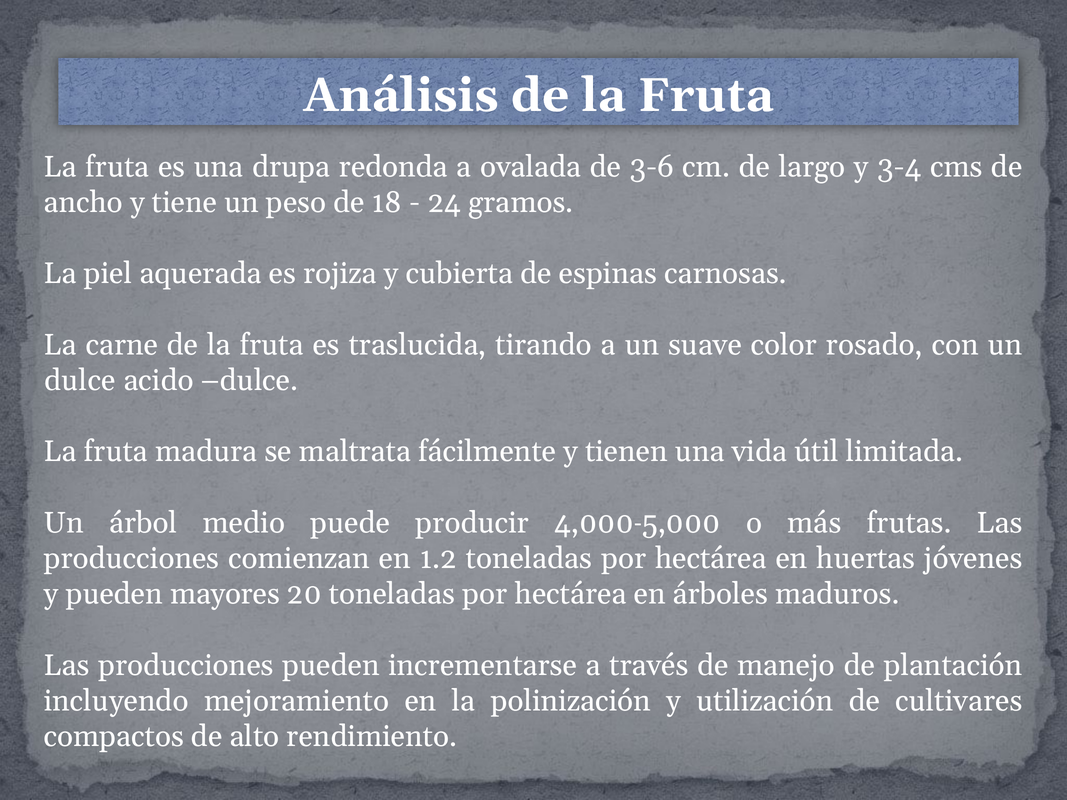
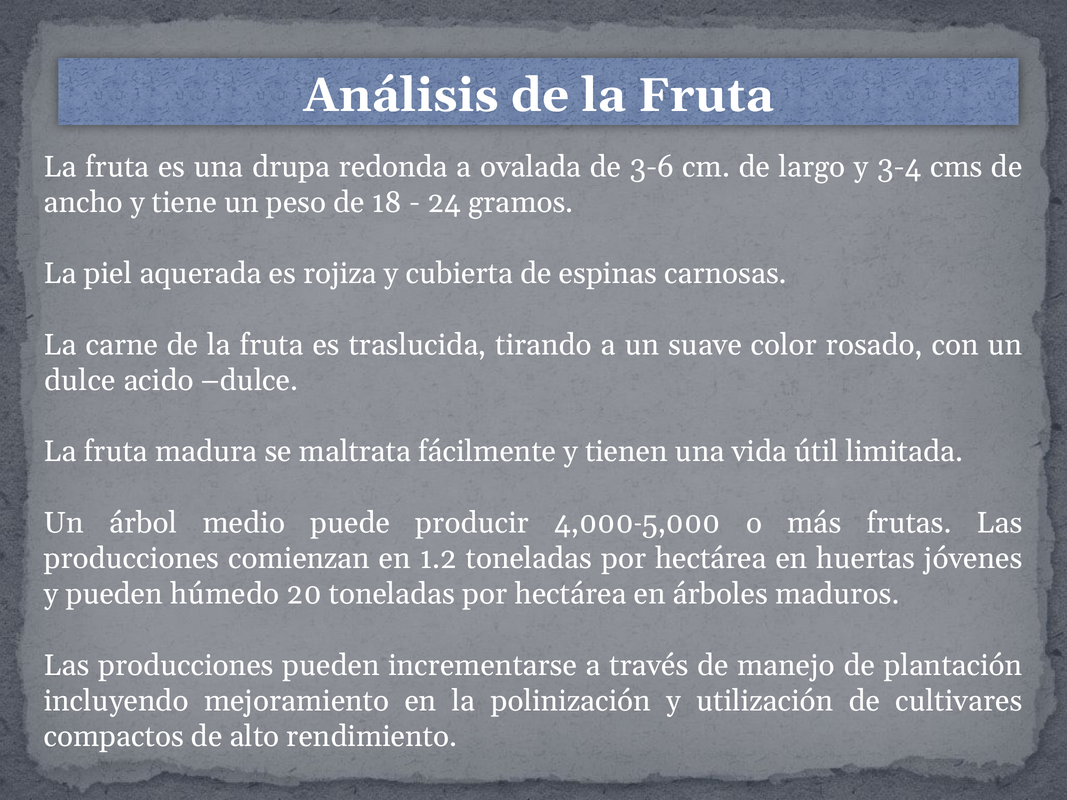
mayores: mayores -> húmedo (225, 594)
